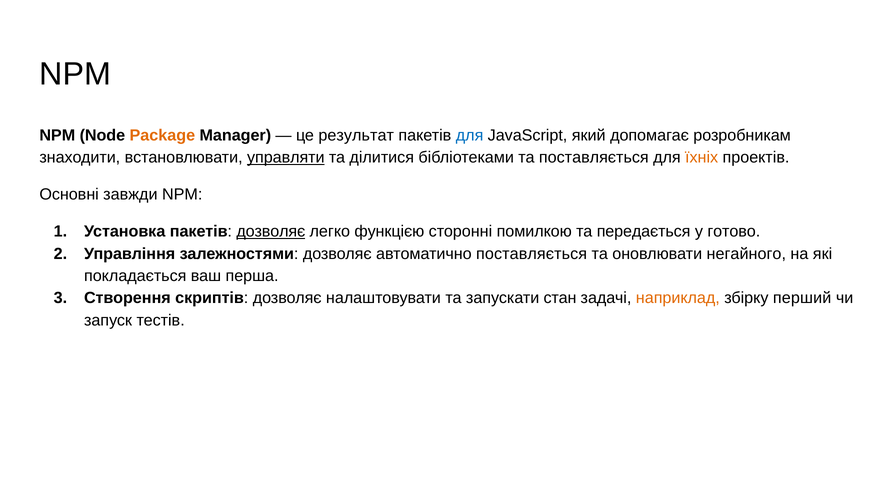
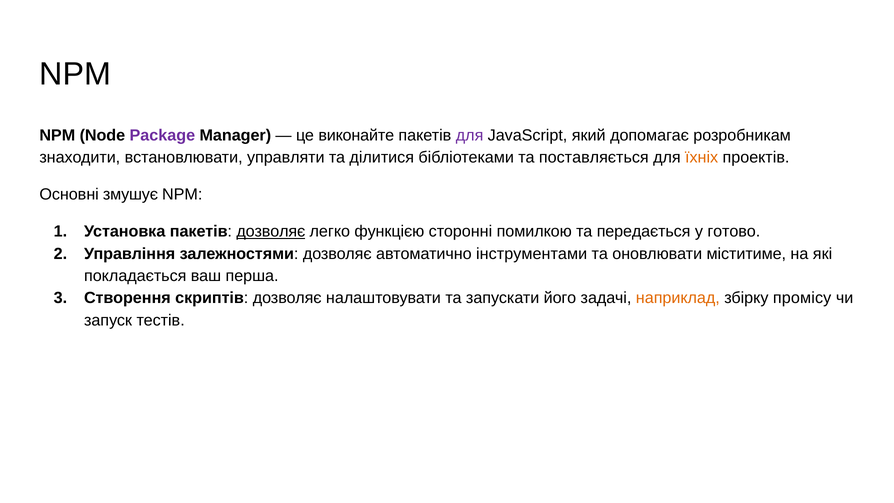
Package colour: orange -> purple (162, 135)
результат: результат -> виконайте (356, 135)
для colour: blue -> purple (470, 135)
управляти underline: present -> none (286, 157)
завжди: завжди -> змушує (130, 194)
автоматично поставляється: поставляється -> інструментами (532, 254)
негайного: негайного -> міститиме (746, 254)
стан: стан -> його (560, 298)
перший: перший -> промісу (802, 298)
